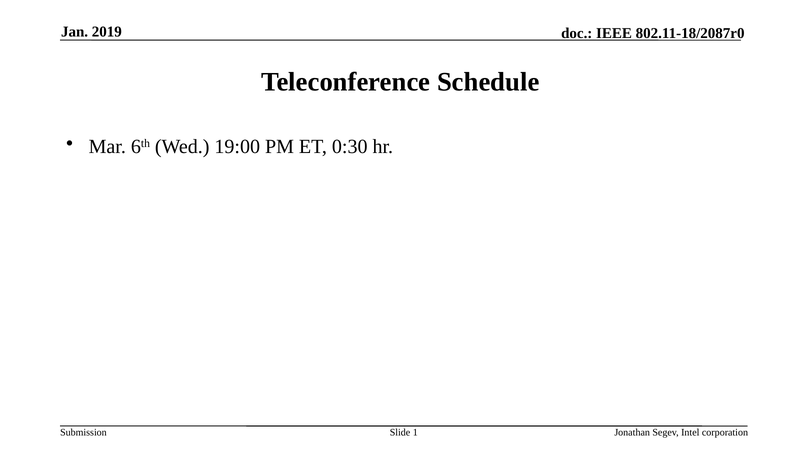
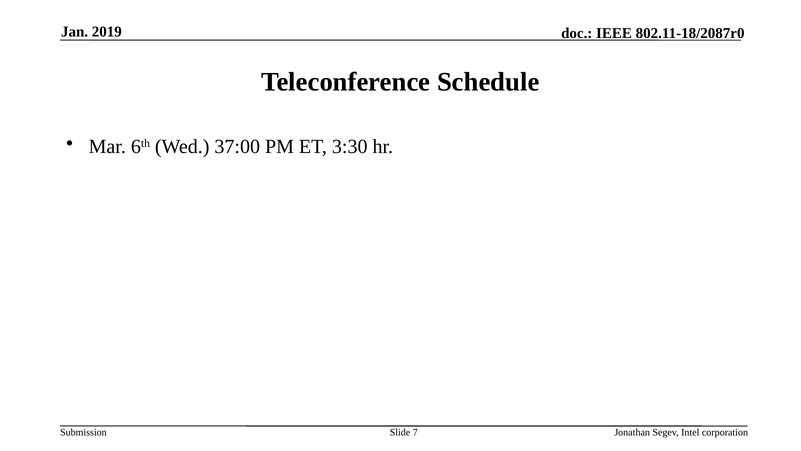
19:00: 19:00 -> 37:00 (237, 147)
0:30: 0:30 -> 3:30 (350, 147)
1: 1 -> 7 (415, 432)
